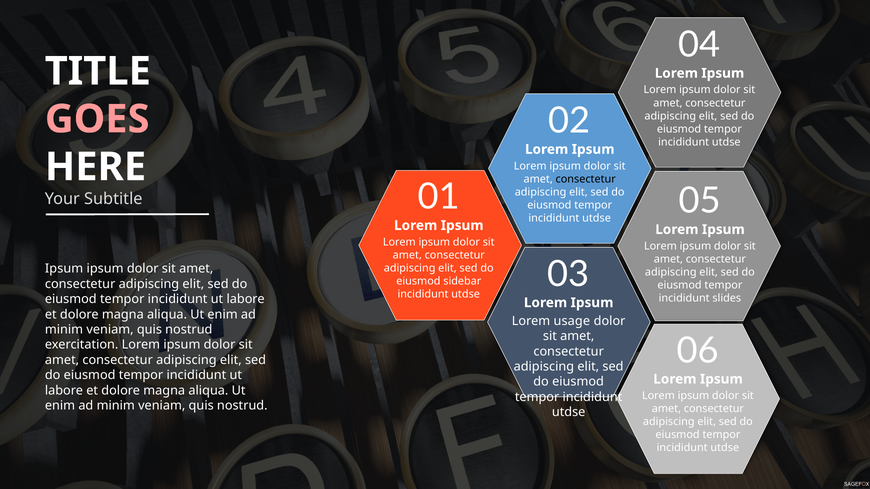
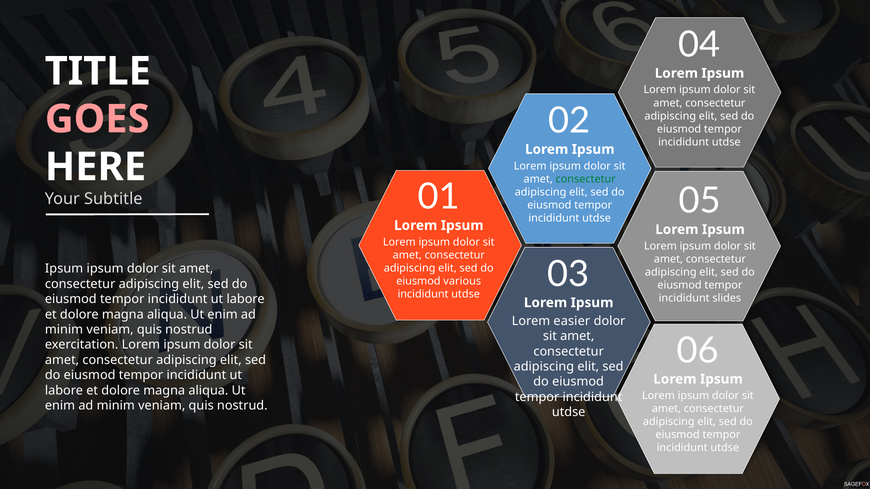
consectetur colour: black -> green (586, 179)
sidebar: sidebar -> various (462, 281)
usage: usage -> easier (572, 321)
